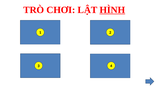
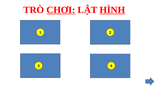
CHƠI underline: none -> present (61, 10)
